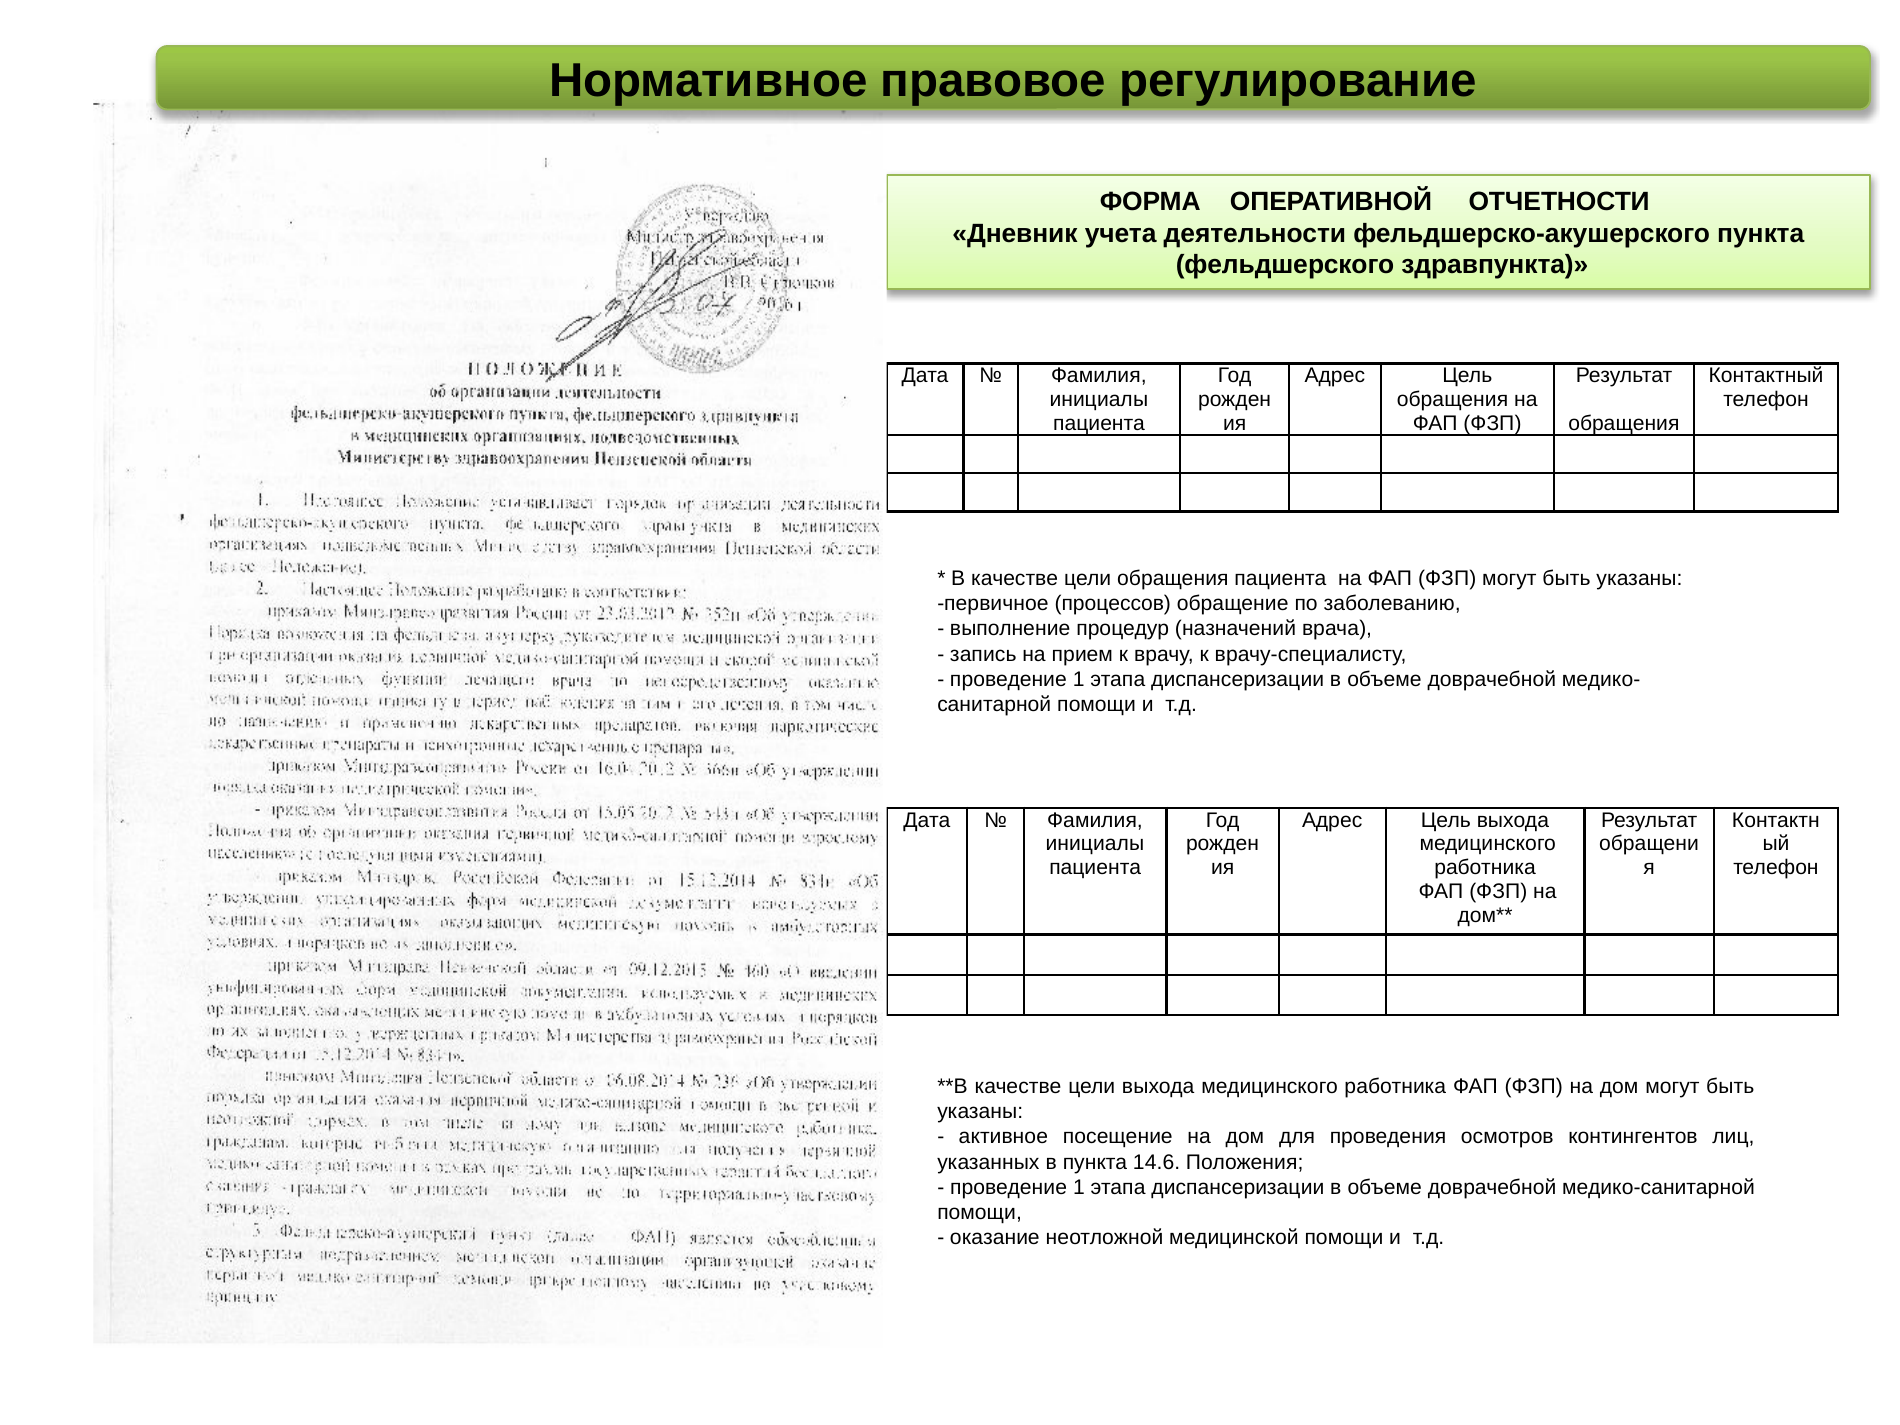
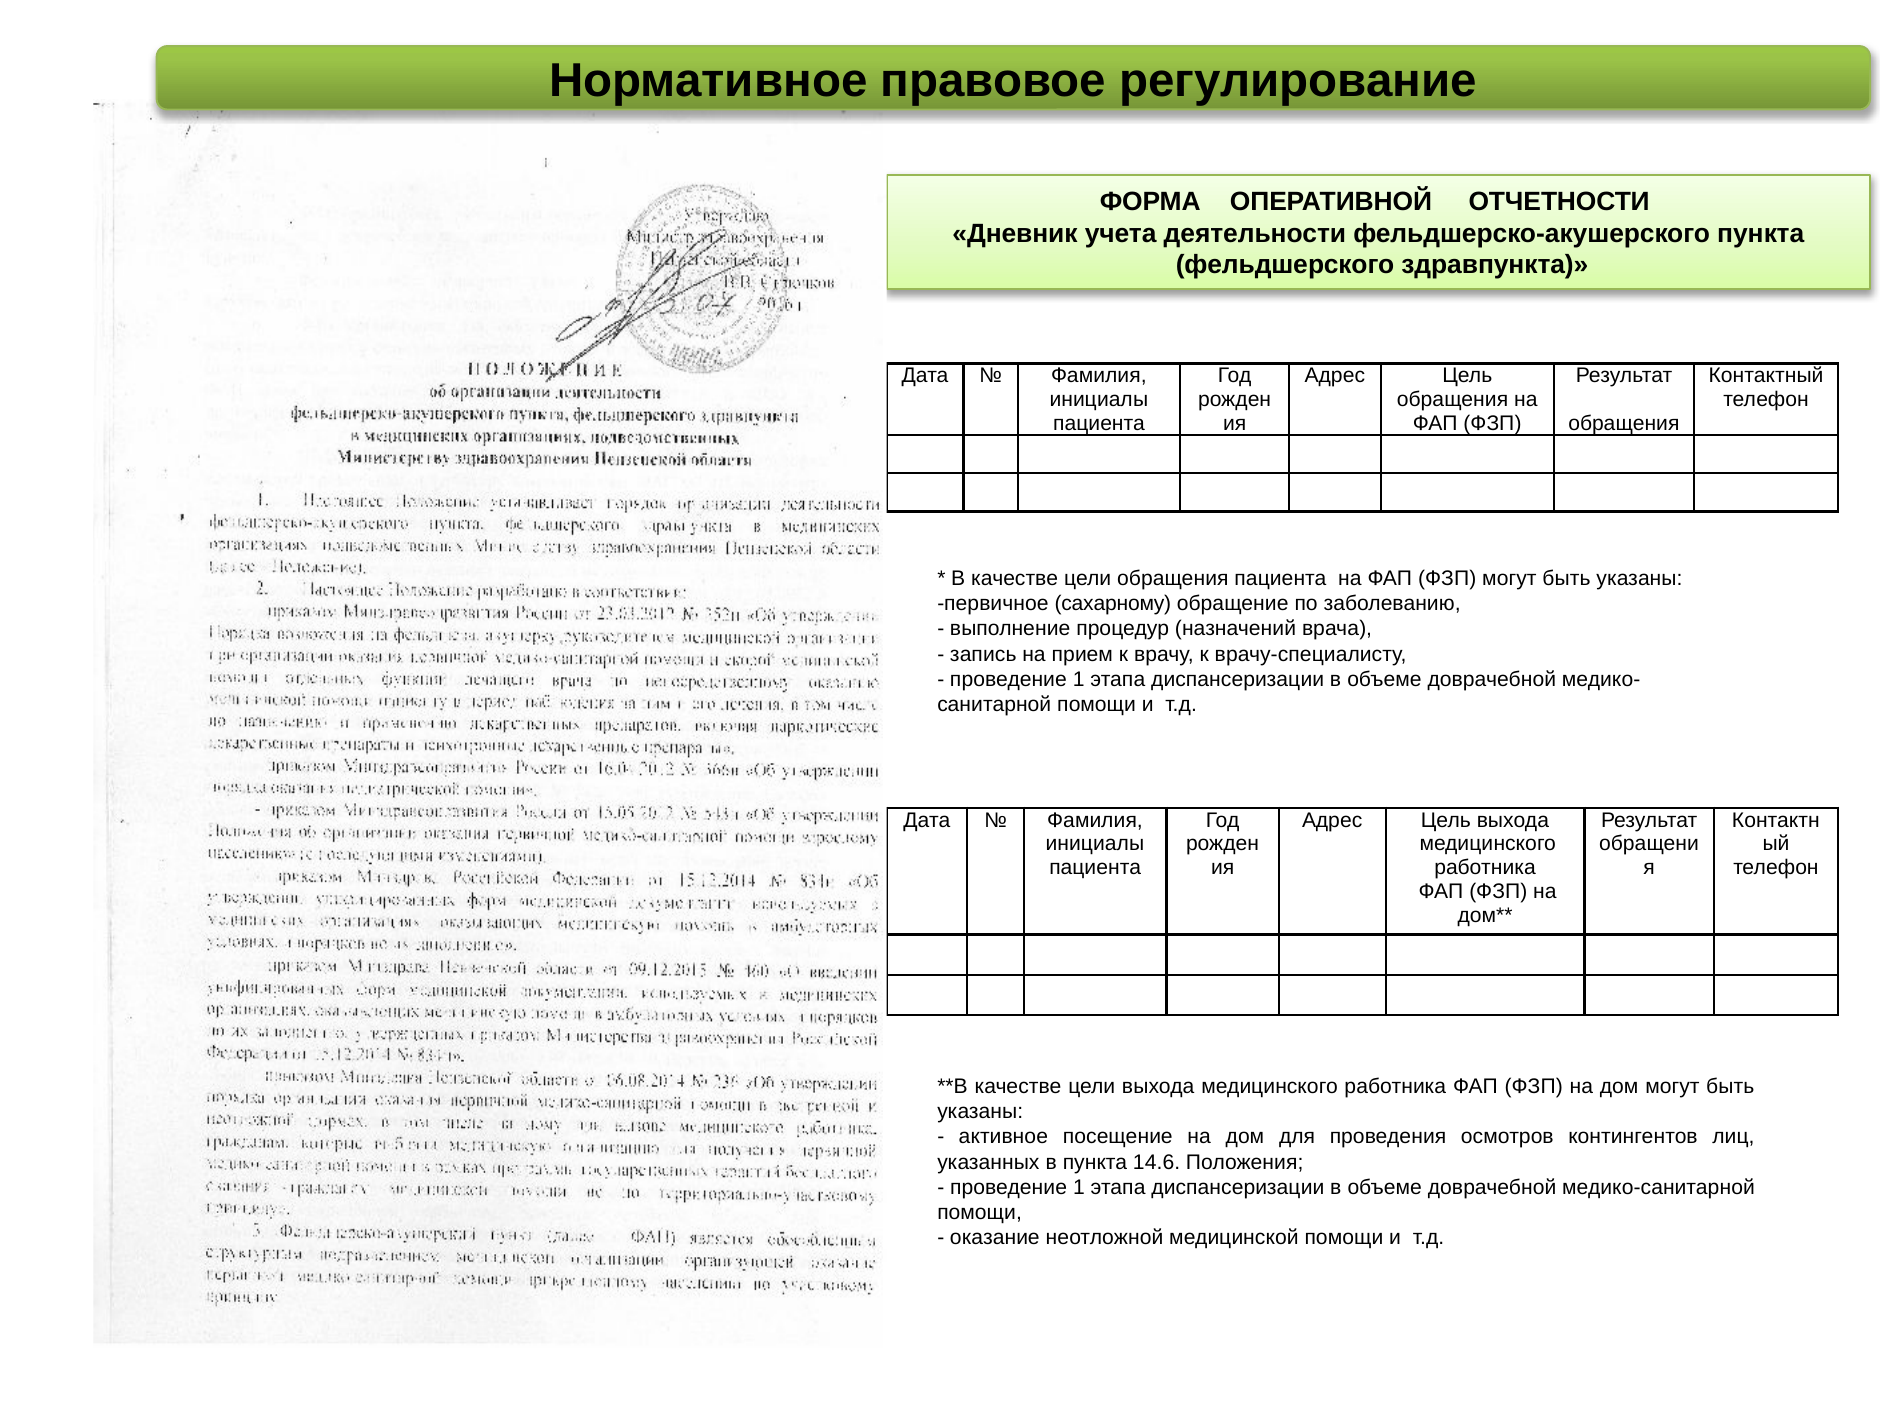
процессов: процессов -> сахарному (1113, 604)
